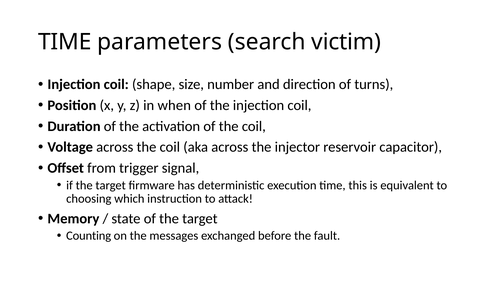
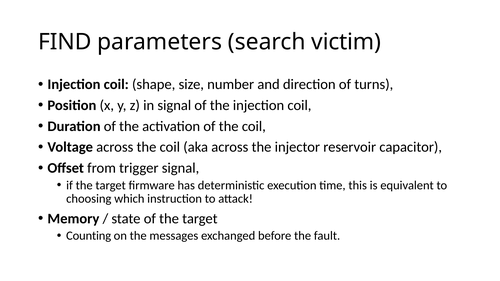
TIME: TIME -> FIND (65, 42)
in when: when -> signal (174, 105)
